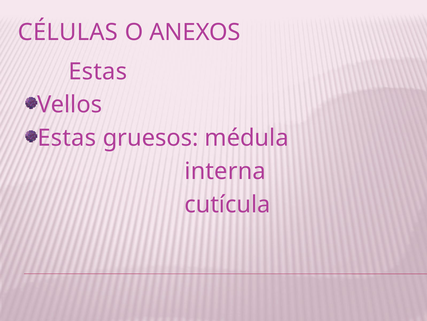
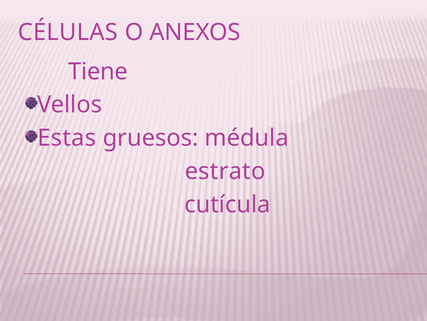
Estas: Estas -> Tiene (98, 71)
interna: interna -> estrato (225, 171)
